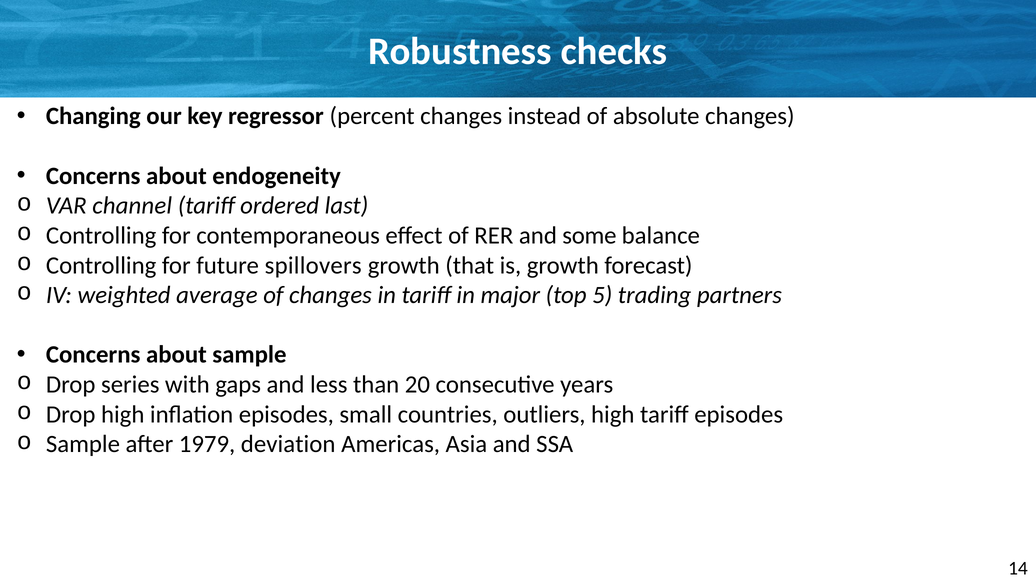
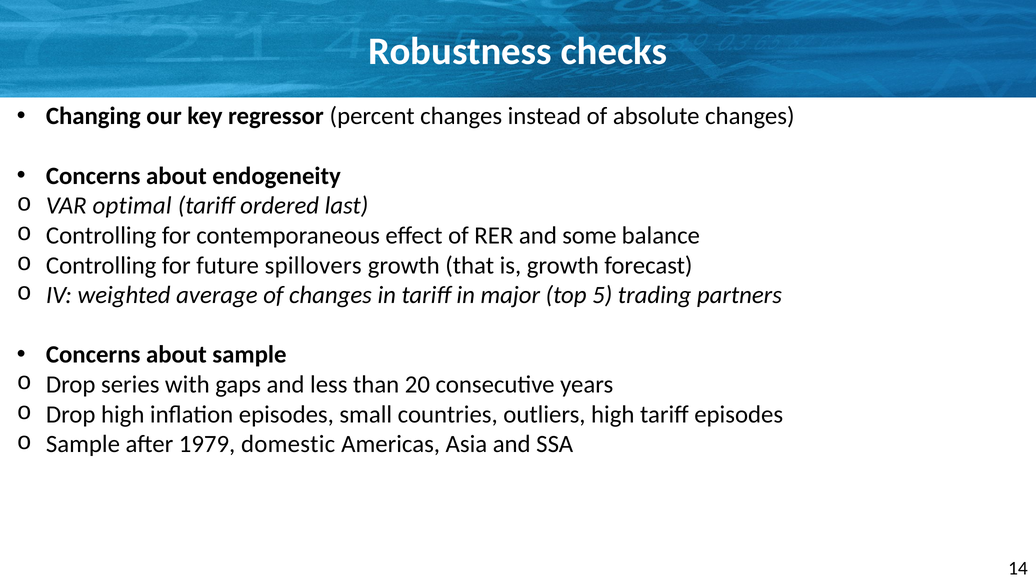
channel: channel -> optimal (132, 206)
deviation: deviation -> domestic (288, 444)
